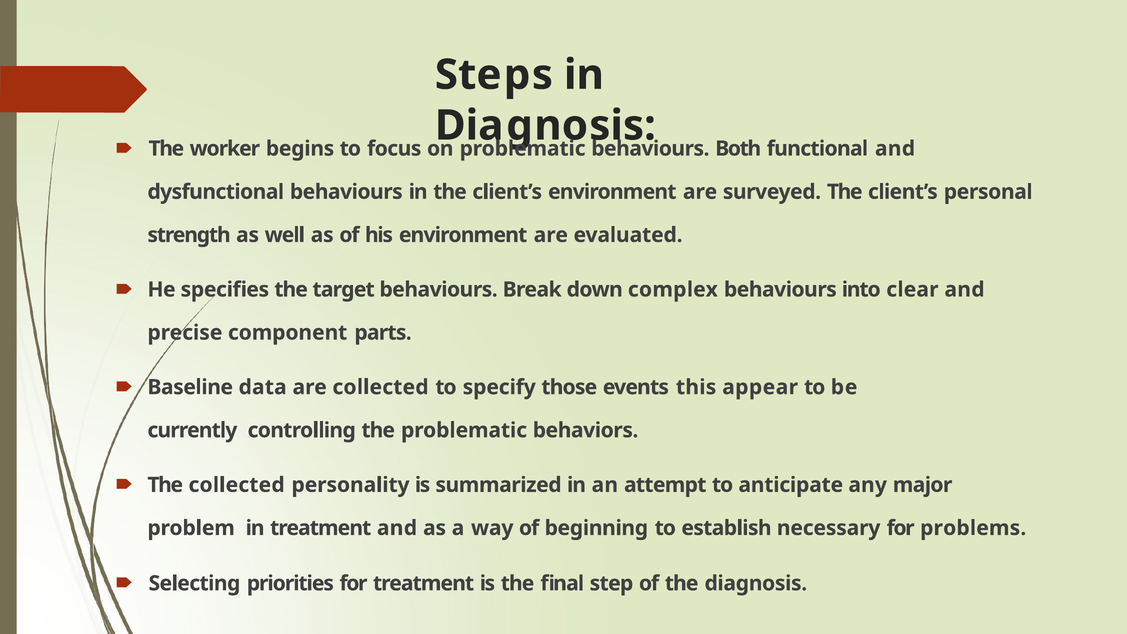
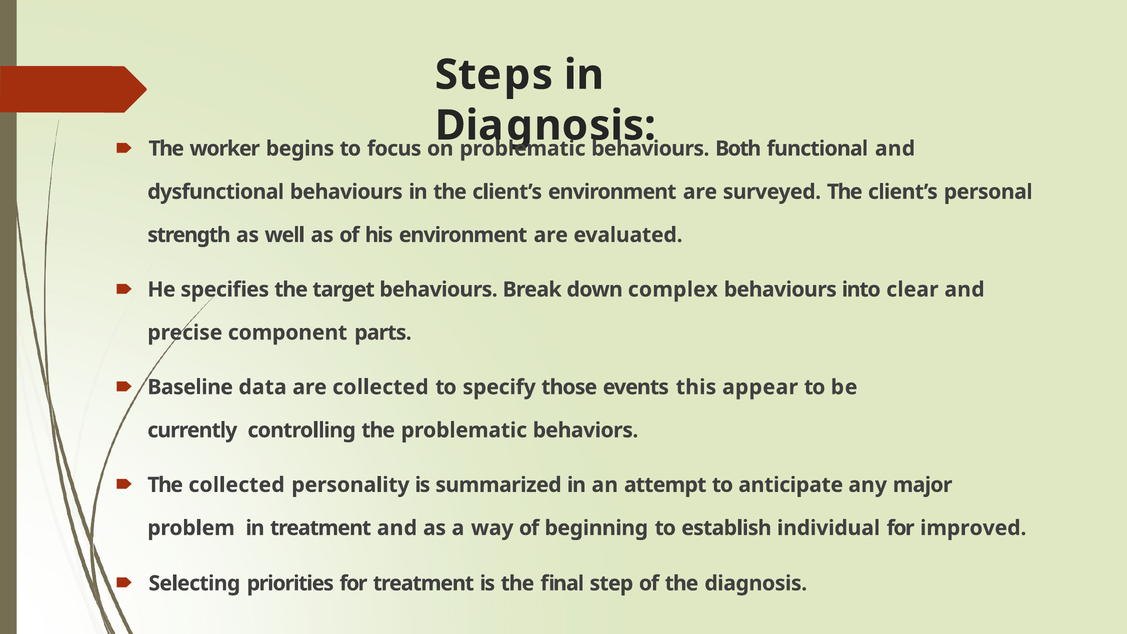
necessary: necessary -> individual (829, 528)
problems: problems -> improved (973, 528)
